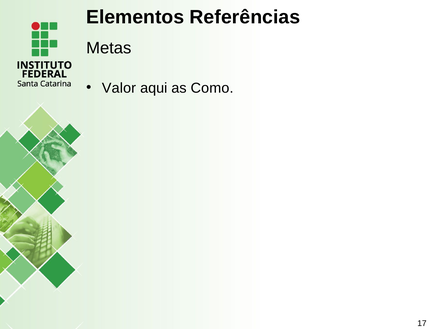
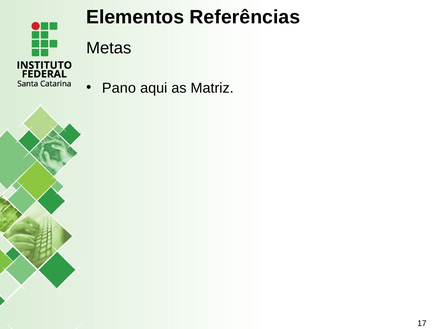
Valor: Valor -> Pano (119, 88)
Como: Como -> Matriz (212, 88)
